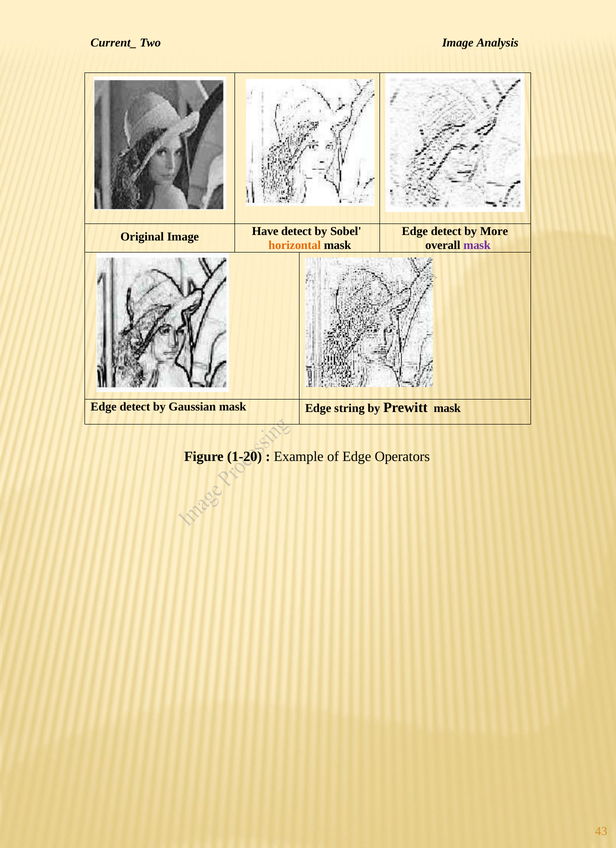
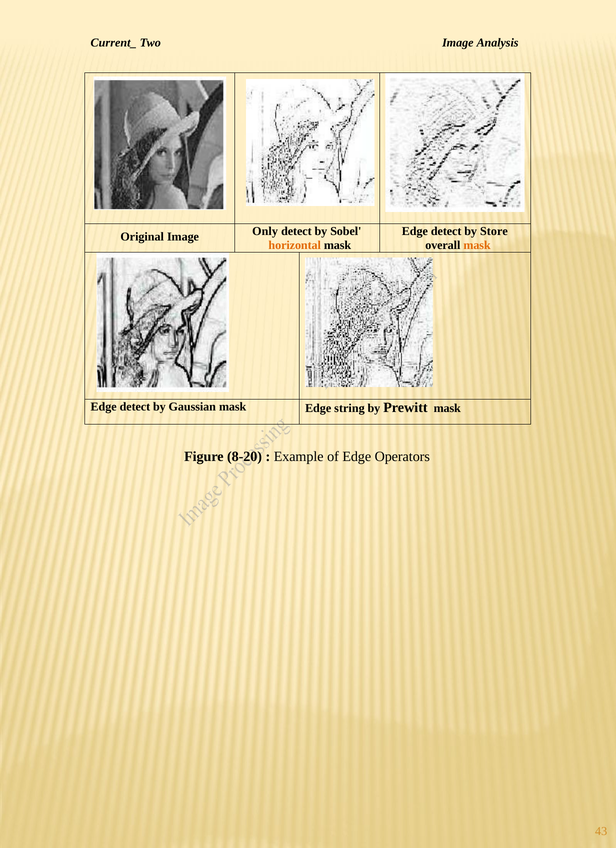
More: More -> Store (494, 231)
Have: Have -> Only (265, 231)
mask colour: purple -> orange (477, 245)
1-20: 1-20 -> 8-20 (245, 456)
